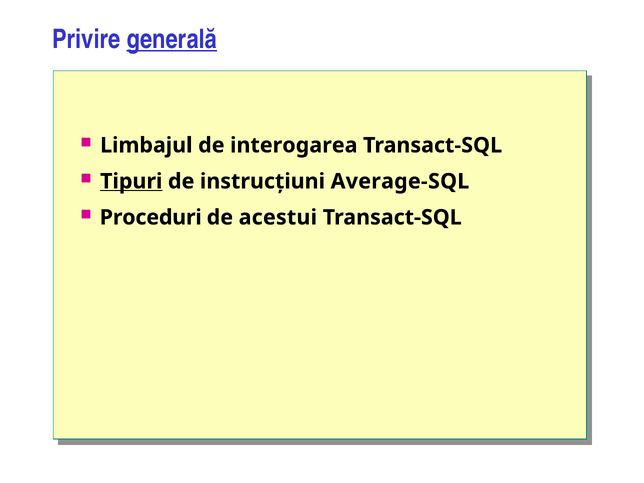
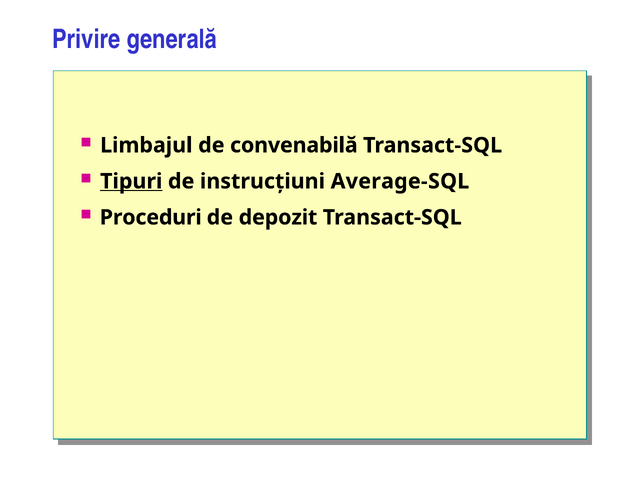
generală underline: present -> none (172, 39)
interogarea: interogarea -> convenabilă (294, 145)
acestui: acestui -> depozit (278, 217)
